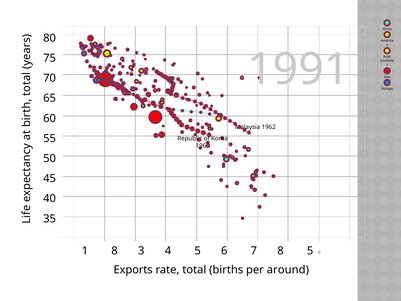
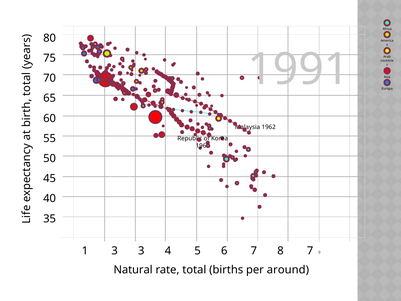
1 8: 8 -> 3 (115, 251)
8 5: 5 -> 7 (310, 251)
Exports: Exports -> Natural (133, 269)
